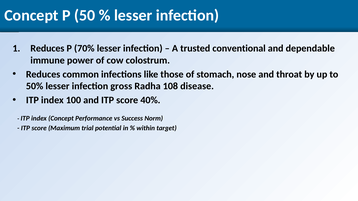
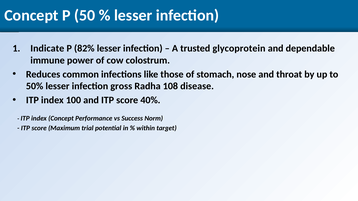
Reduces: Reduces -> Indicate (47, 49)
70%: 70% -> 82% (84, 49)
conventional: conventional -> glycoprotein (239, 49)
